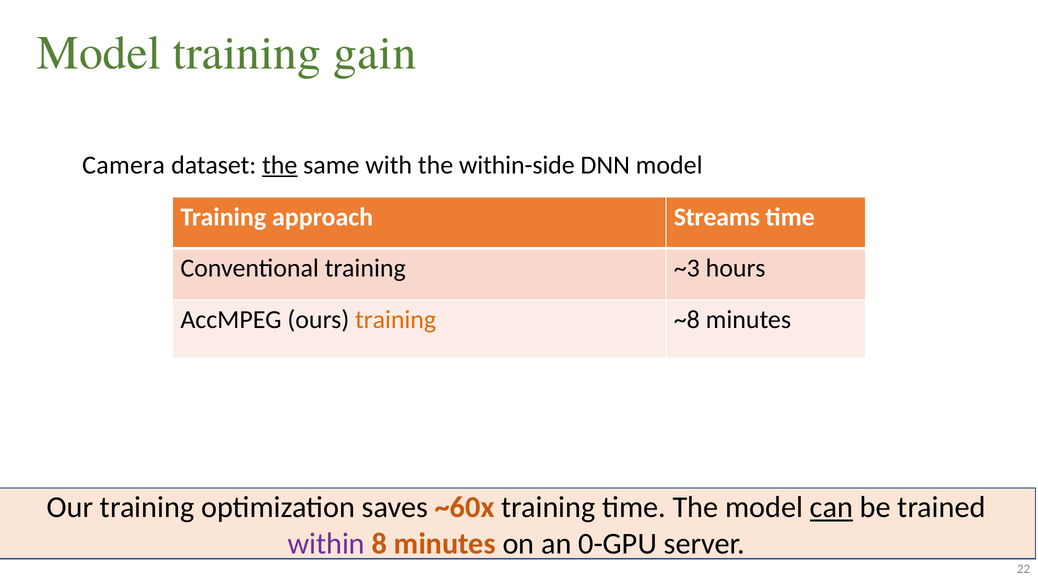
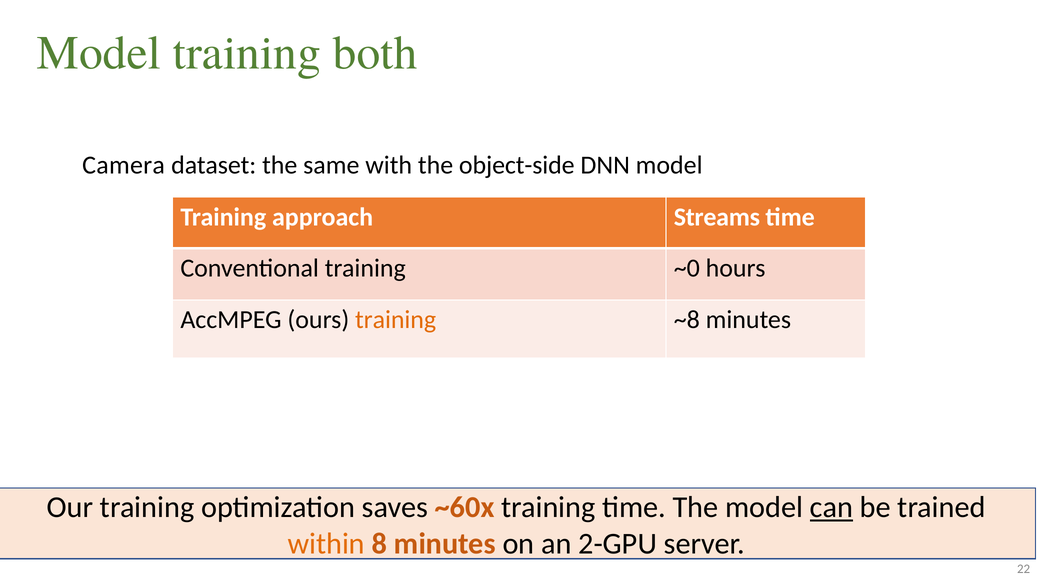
gain: gain -> both (375, 53)
the underline: present -> none (280, 165)
within-side: within-side -> object-side (517, 165)
~3: ~3 -> ~0 (687, 268)
within colour: purple -> orange (326, 544)
0-GPU: 0-GPU -> 2-GPU (618, 544)
